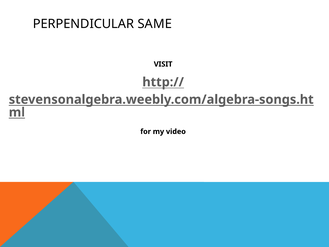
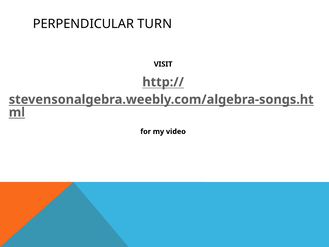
SAME: SAME -> TURN (155, 24)
